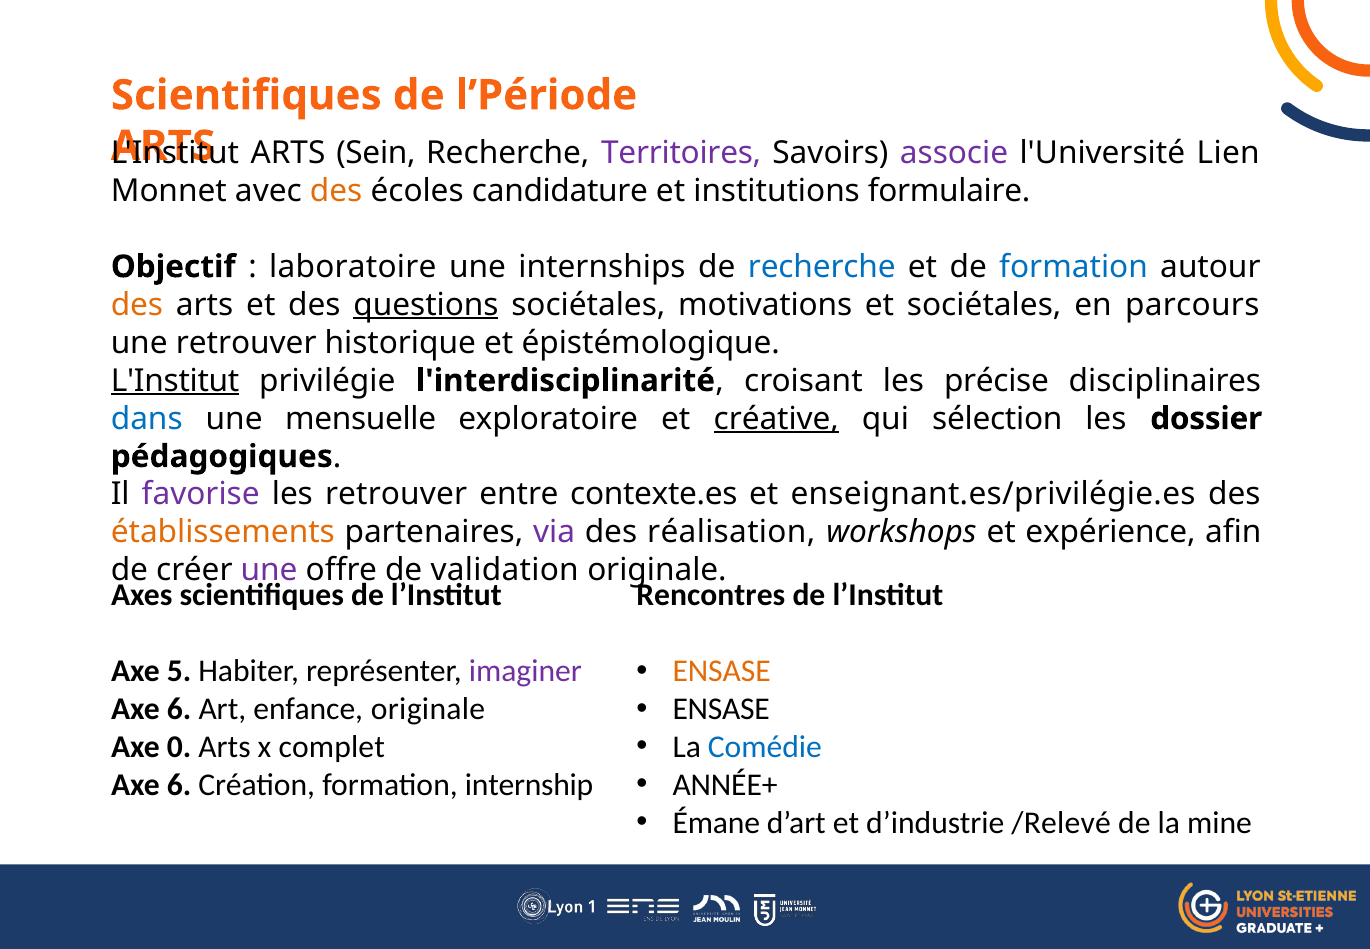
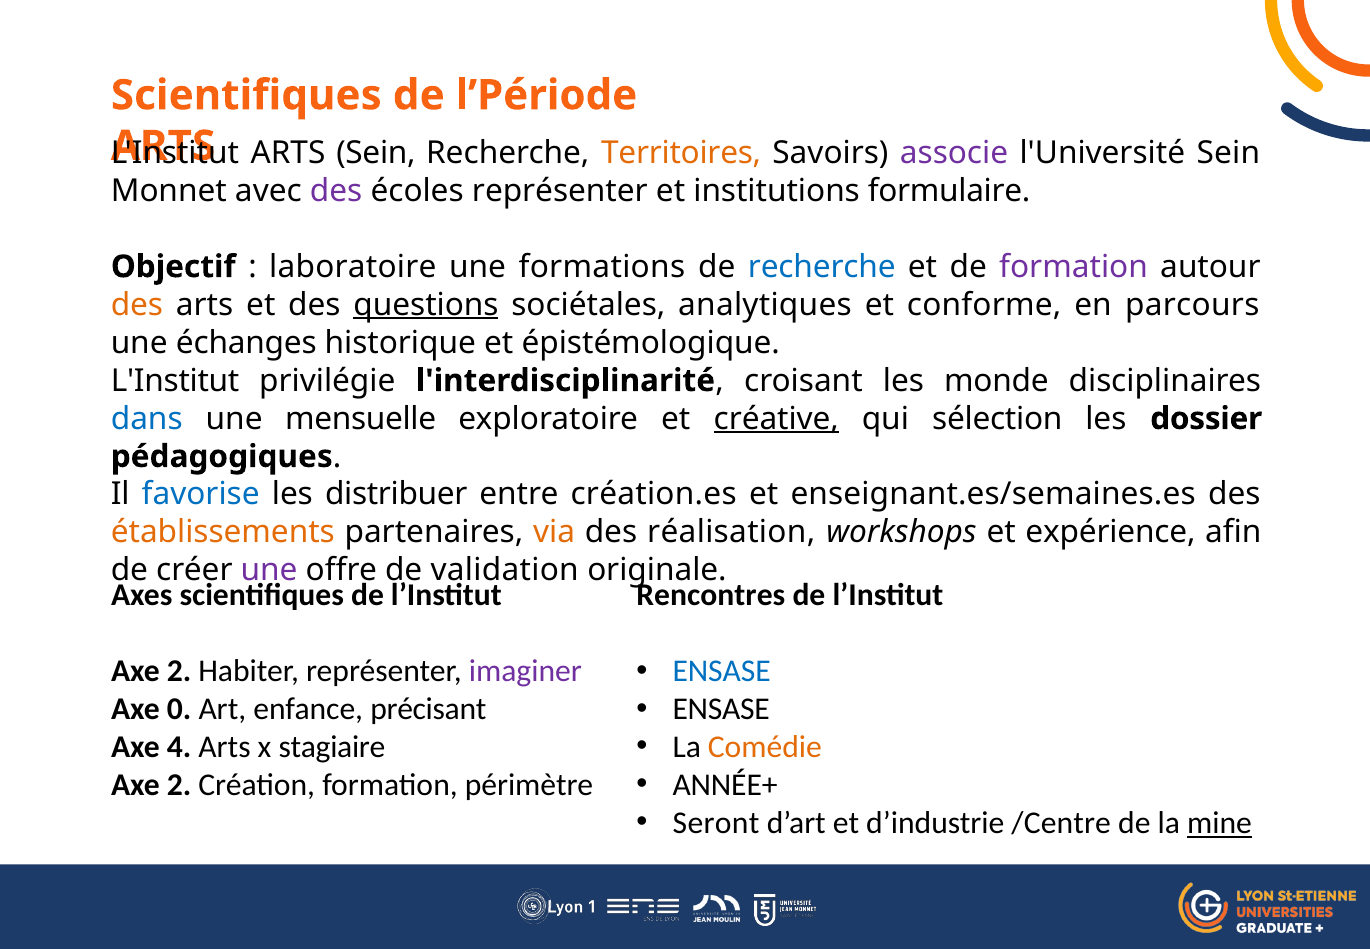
Territoires colour: purple -> orange (681, 153)
l'Université Lien: Lien -> Sein (1228, 153)
des colour: orange -> purple (336, 191)
écoles candidature: candidature -> représenter (560, 191)
internships: internships -> formations (602, 267)
formation colour: blue -> purple (1074, 267)
motivations: motivations -> analytiques (765, 305)
et sociétales: sociétales -> conforme (984, 305)
une retrouver: retrouver -> échanges (246, 343)
L'Institut underline: present -> none (175, 380)
précise: précise -> monde (996, 380)
favorise colour: purple -> blue (201, 494)
les retrouver: retrouver -> distribuer (396, 494)
contexte.es: contexte.es -> création.es (654, 494)
enseignant.es/privilégie.es: enseignant.es/privilégie.es -> enseignant.es/semaines.es (993, 494)
via colour: purple -> orange (554, 532)
ENSASE colour: orange -> blue (722, 671)
5: 5 -> 2 (179, 671)
6: 6 -> 0 (179, 709)
enfance originale: originale -> précisant (428, 709)
Comédie colour: blue -> orange (765, 747)
0: 0 -> 4 (179, 747)
complet: complet -> stagiaire (332, 747)
6: 6 -> 2 (179, 785)
internship: internship -> périmètre (529, 785)
Émane: Émane -> Seront (716, 823)
/Relevé: /Relevé -> /Centre (1061, 823)
mine underline: none -> present (1220, 823)
